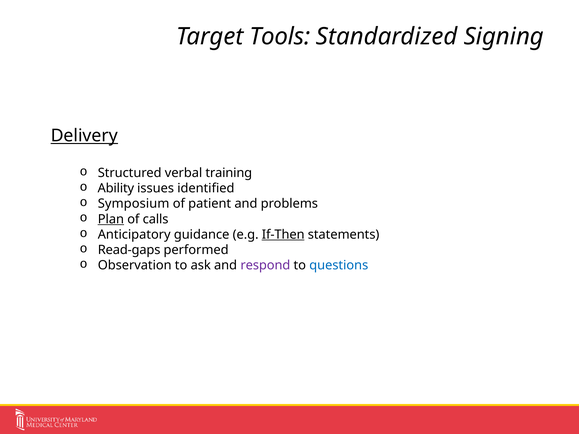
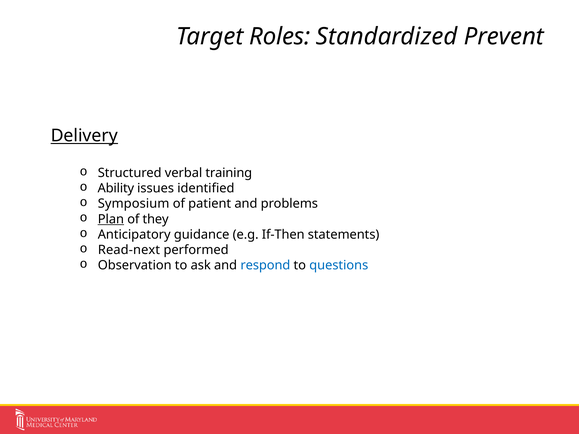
Tools: Tools -> Roles (280, 36)
Signing: Signing -> Prevent (504, 36)
calls: calls -> they (156, 219)
If-Then underline: present -> none (283, 235)
Read-gaps: Read-gaps -> Read-next (129, 250)
respond colour: purple -> blue (265, 266)
